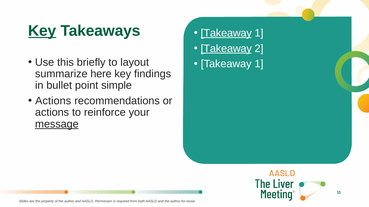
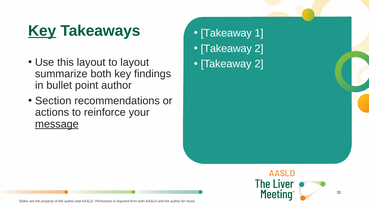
Takeaway underline: present -> none (226, 33)
Takeaway underline: present -> none (226, 49)
this briefly: briefly -> layout (91, 62)
1: 1 -> 2 (259, 64)
summarize here: here -> both (101, 74)
point simple: simple -> author (116, 86)
Actions: Actions -> Section (53, 101)
